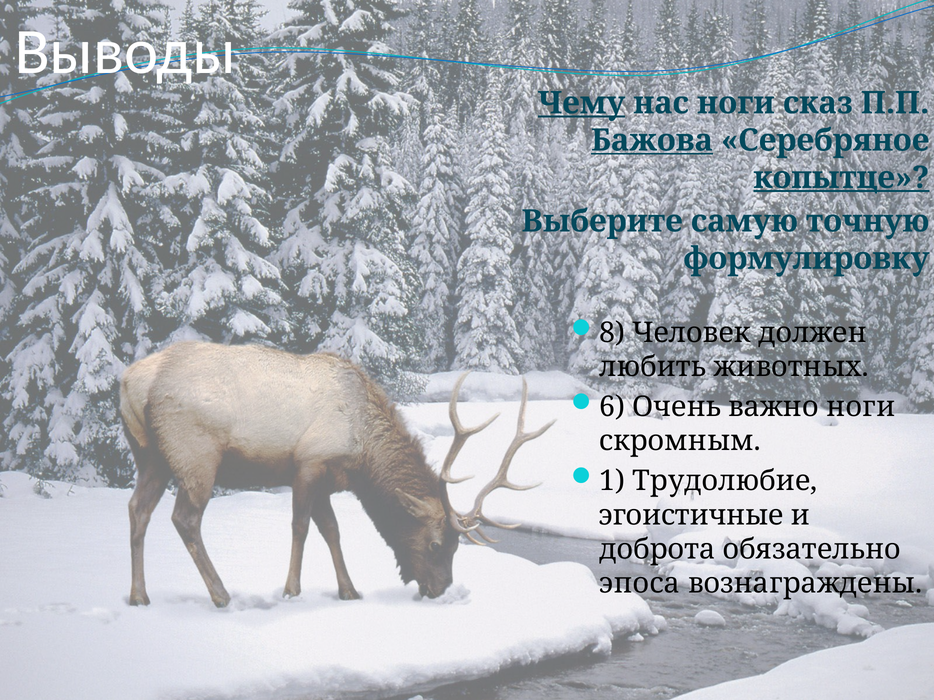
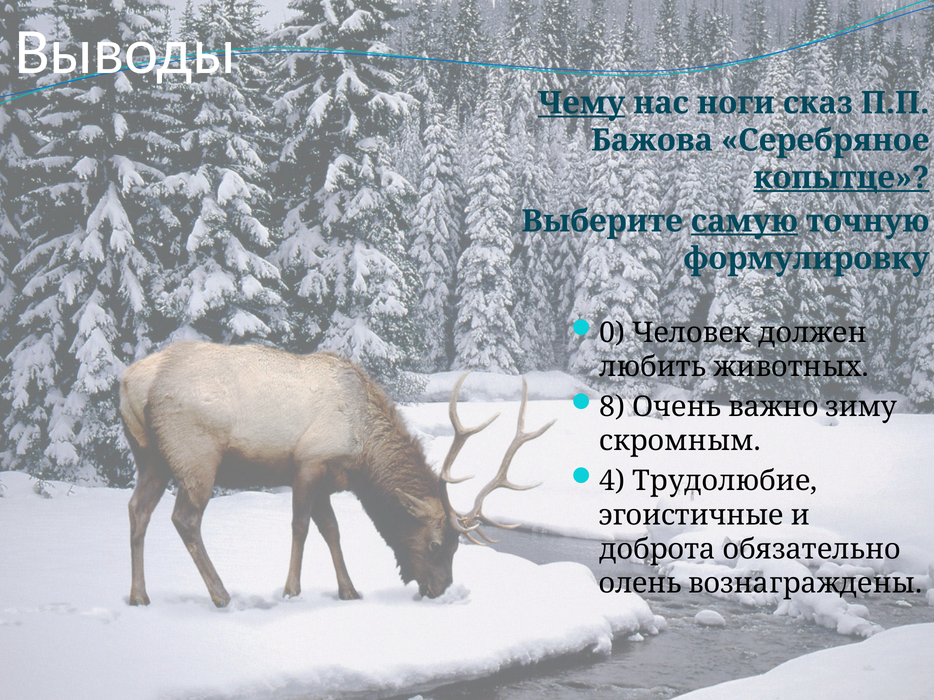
Бажова underline: present -> none (652, 140)
самую underline: none -> present (744, 221)
8: 8 -> 0 (612, 333)
6: 6 -> 8 (612, 407)
важно ноги: ноги -> зиму (861, 407)
1: 1 -> 4 (612, 481)
эпоса: эпоса -> олень (640, 584)
